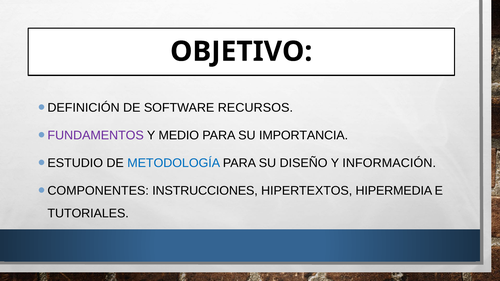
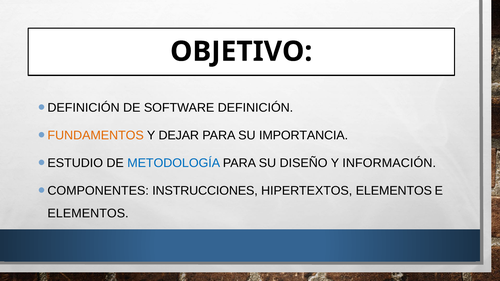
SOFTWARE RECURSOS: RECURSOS -> DEFINICIÓN (255, 108)
FUNDAMENTOS colour: purple -> orange (96, 135)
MEDIO: MEDIO -> DEJAR (179, 135)
HIPERTEXTOS HIPERMEDIA: HIPERMEDIA -> ELEMENTOS (394, 191)
TUTORIALES: TUTORIALES -> ELEMENTOS (88, 213)
